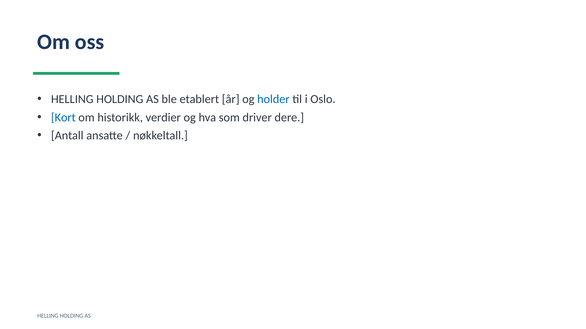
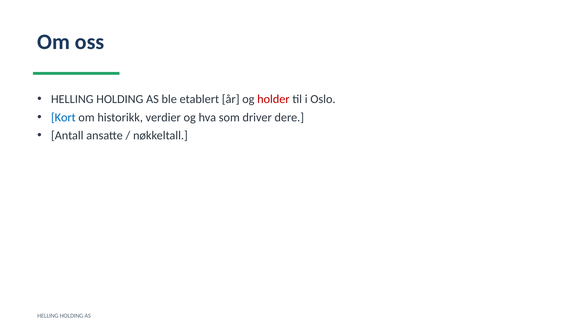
holder colour: blue -> red (273, 99)
